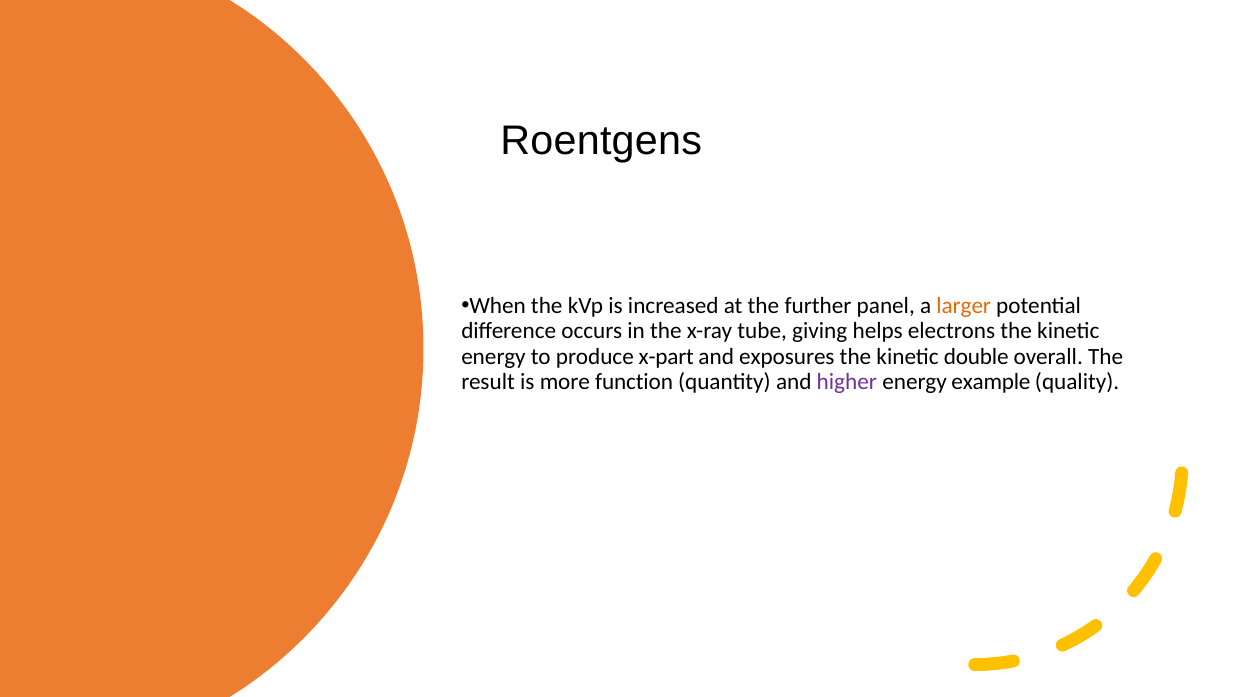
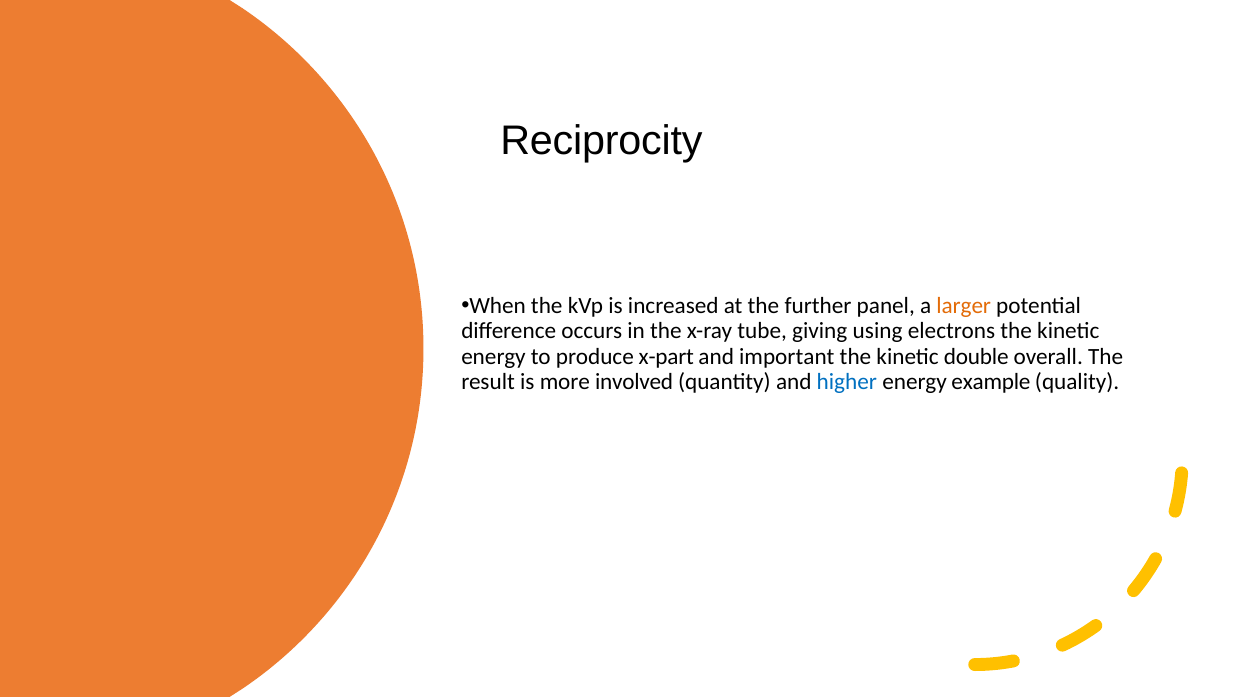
Roentgens: Roentgens -> Reciprocity (601, 140)
helps: helps -> using (878, 331)
exposures: exposures -> important (787, 357)
function: function -> involved (634, 382)
higher colour: purple -> blue (847, 382)
